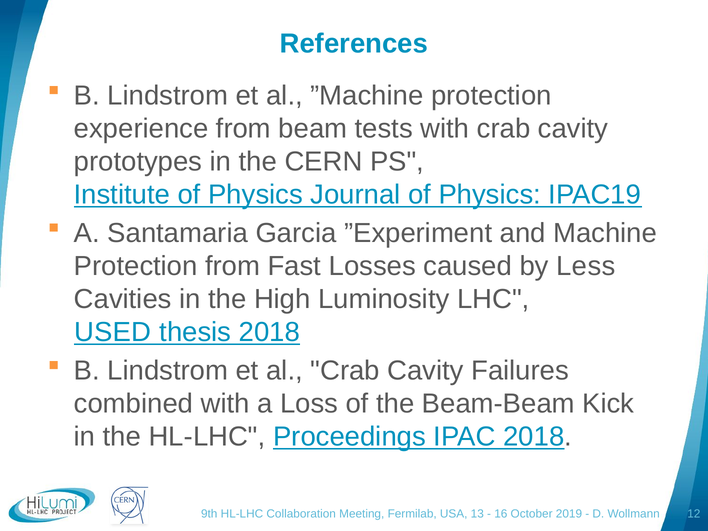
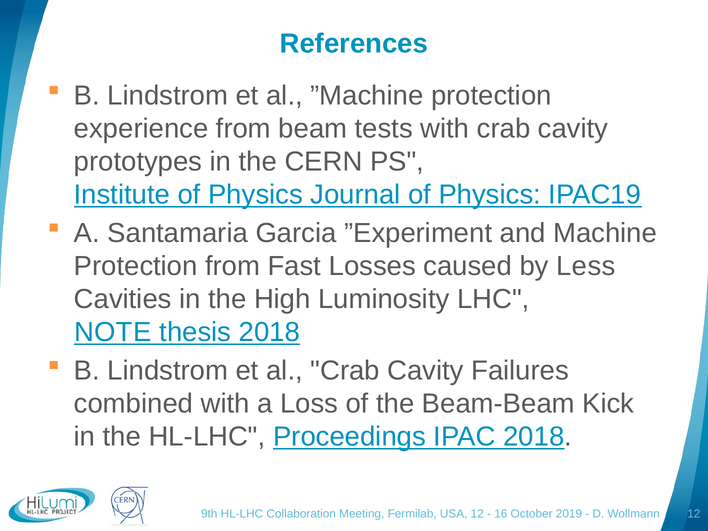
USED: USED -> NOTE (113, 332)
USA 13: 13 -> 12 (477, 514)
